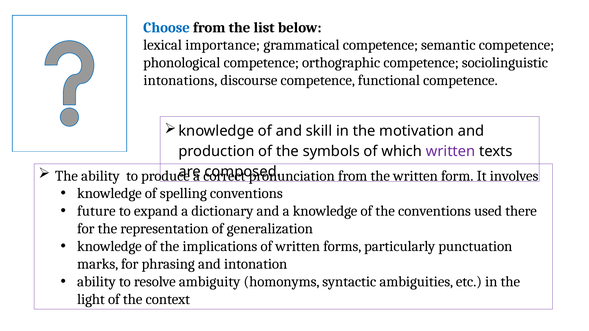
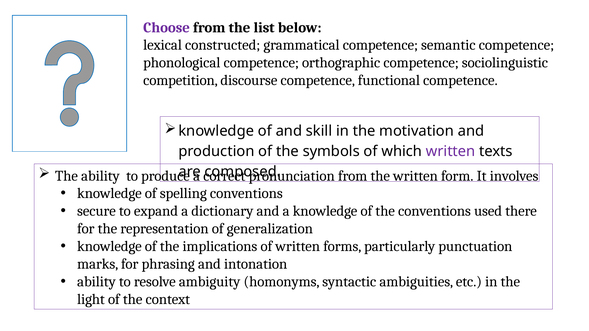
Choose colour: blue -> purple (167, 28)
importance: importance -> constructed (223, 45)
intonations: intonations -> competition (180, 81)
future: future -> secure (96, 211)
